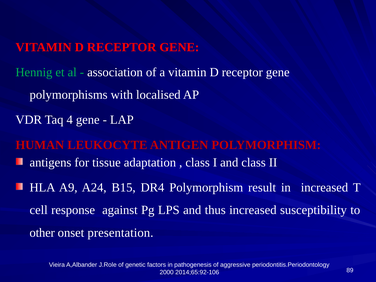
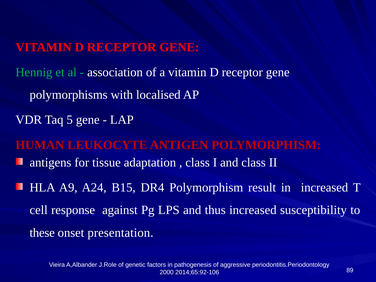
4: 4 -> 5 (70, 120)
other: other -> these (42, 233)
